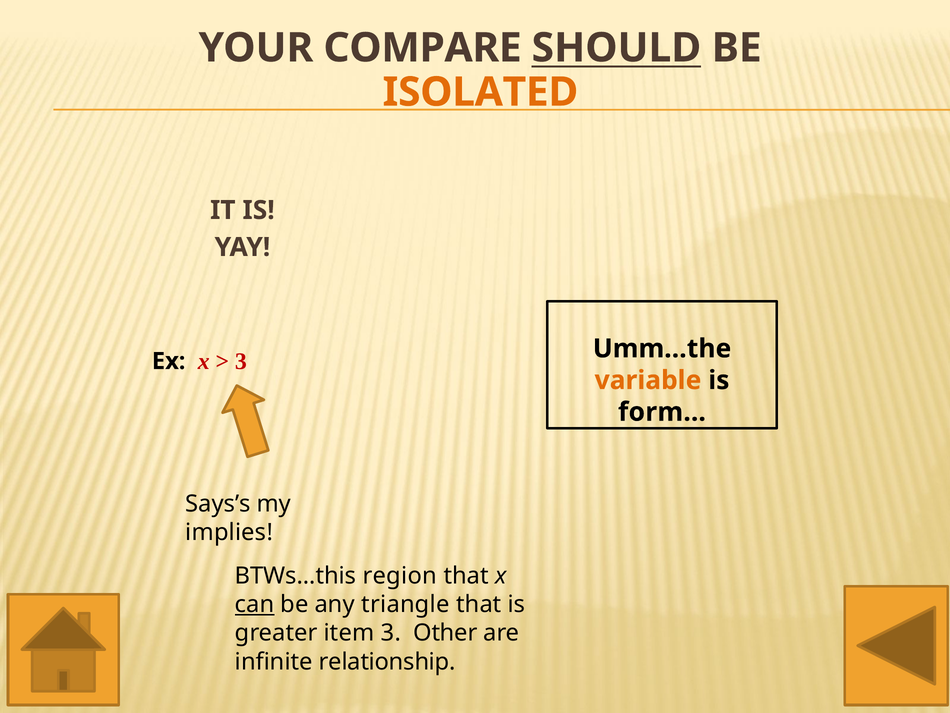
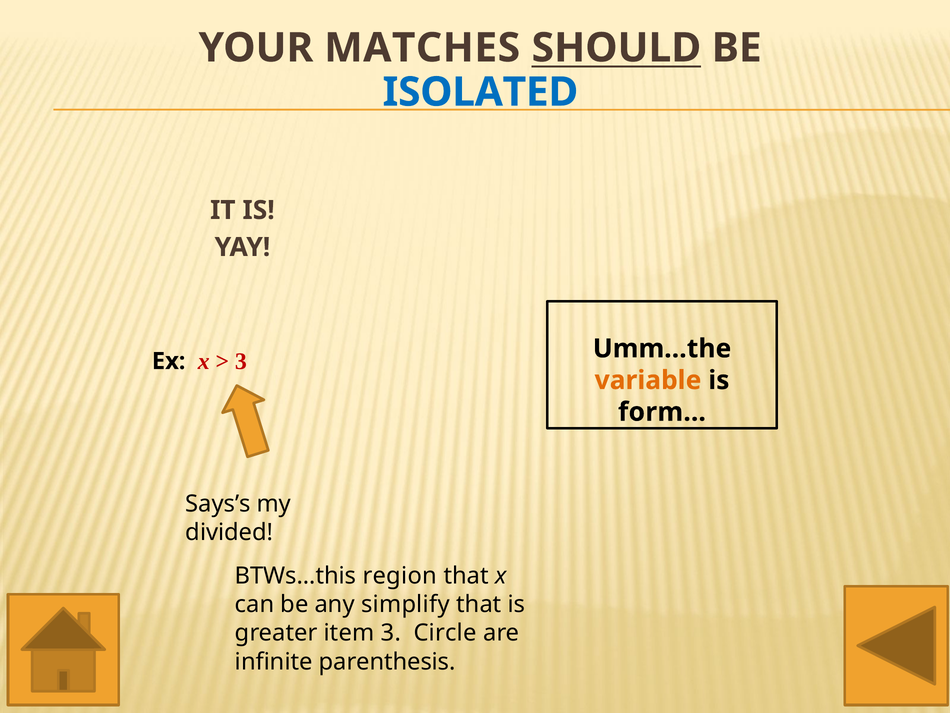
COMPARE: COMPARE -> MATCHES (422, 48)
ISOLATED colour: orange -> blue (480, 92)
implies: implies -> divided (229, 532)
can underline: present -> none (255, 604)
triangle: triangle -> simplify (405, 604)
Other: Other -> Circle (445, 633)
relationship: relationship -> parenthesis (387, 661)
